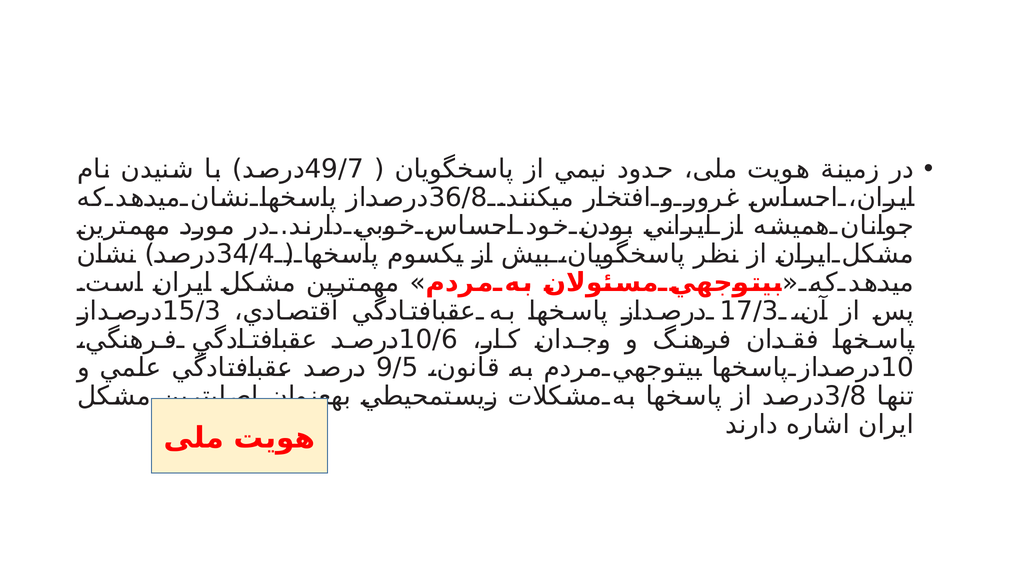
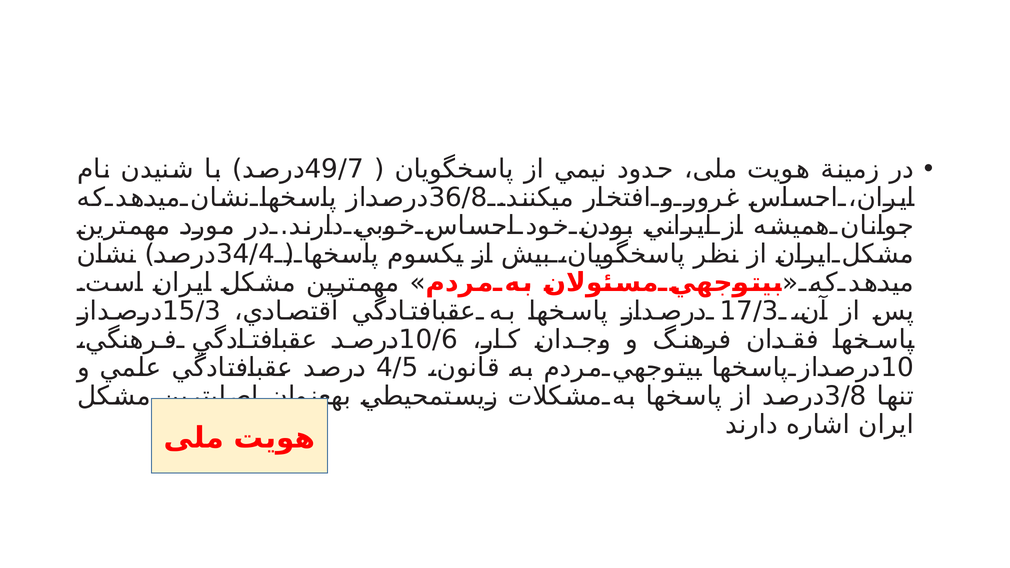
9/5: 9/5 -> 4/5 (397, 368)
